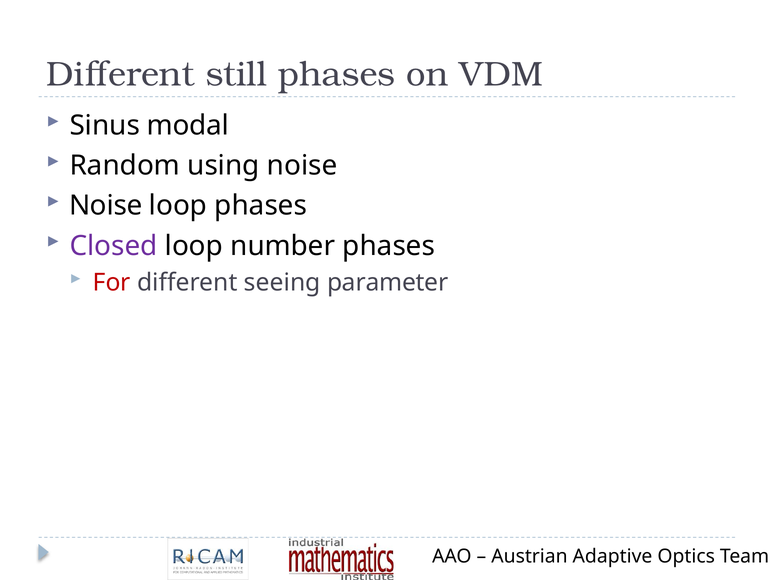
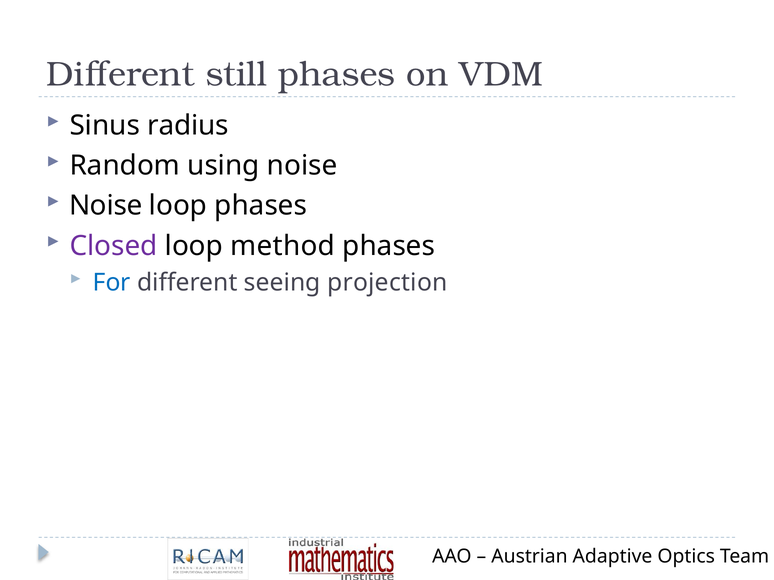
modal: modal -> radius (188, 126)
number: number -> method (283, 246)
For colour: red -> blue (112, 283)
parameter: parameter -> projection (387, 283)
